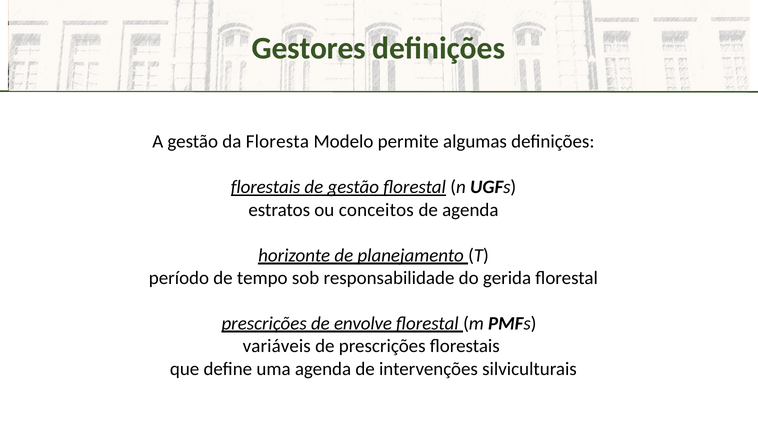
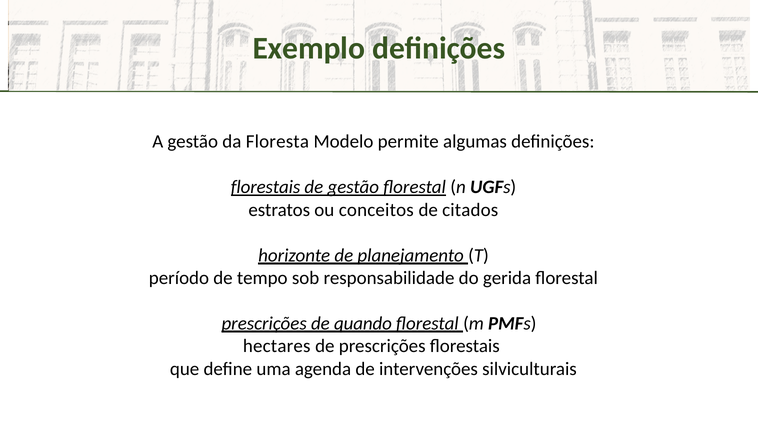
Gestores: Gestores -> Exemplo (309, 49)
de agenda: agenda -> citados (470, 210)
envolve: envolve -> quando (363, 324)
variáveis: variáveis -> hectares (277, 346)
